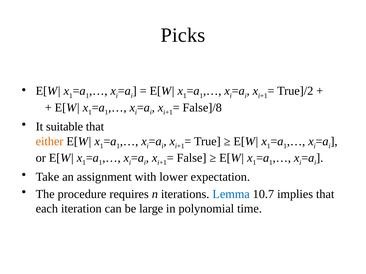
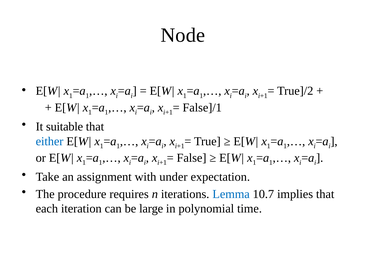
Picks: Picks -> Node (183, 35)
False]/8: False]/8 -> False]/1 (202, 108)
either colour: orange -> blue (50, 142)
lower: lower -> under (173, 177)
